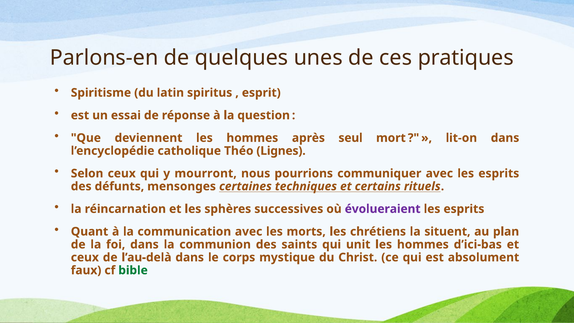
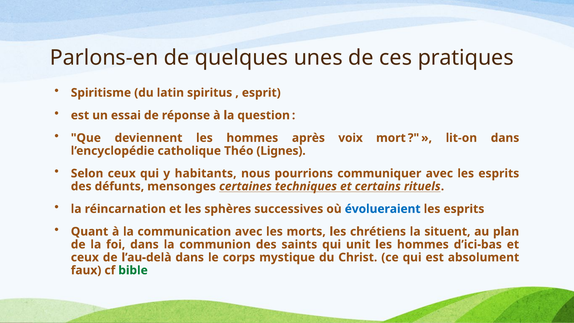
seul: seul -> voix (351, 138)
mourront: mourront -> habitants (206, 173)
évolueraient colour: purple -> blue (383, 209)
